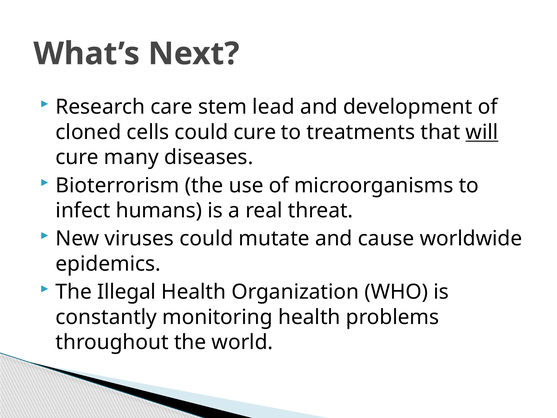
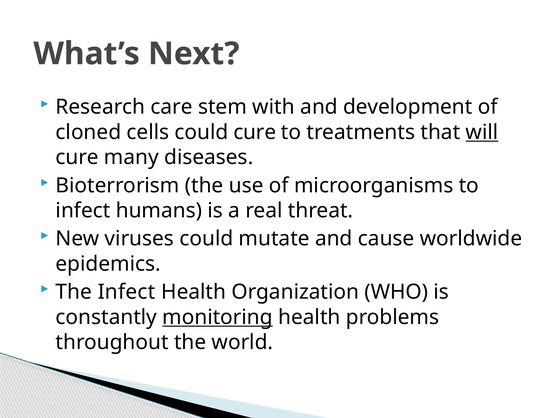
lead: lead -> with (274, 107)
The Illegal: Illegal -> Infect (126, 292)
monitoring underline: none -> present (218, 317)
